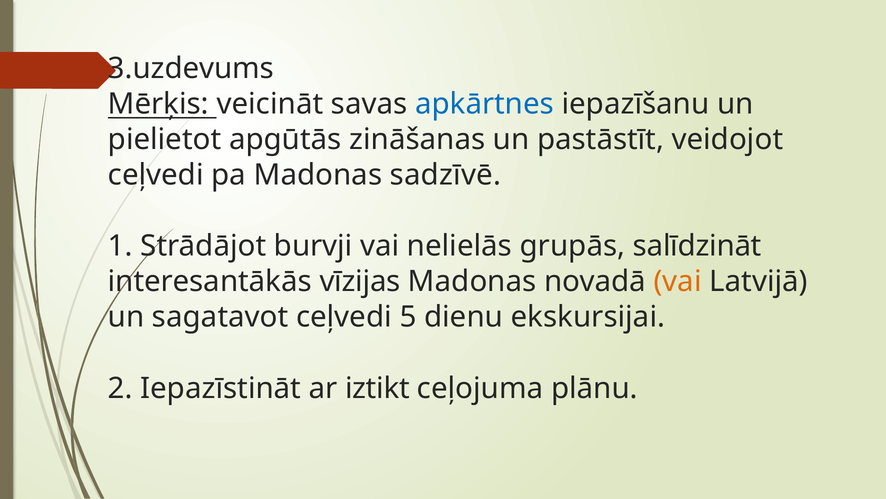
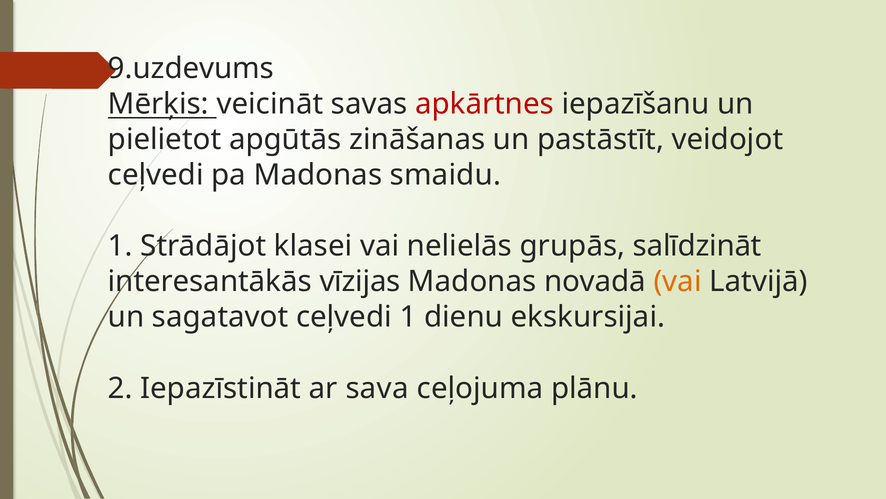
3.uzdevums: 3.uzdevums -> 9.uzdevums (191, 69)
apkārtnes colour: blue -> red (485, 104)
sadzīvē: sadzīvē -> smaidu (446, 175)
burvji: burvji -> klasei (313, 246)
ceļvedi 5: 5 -> 1 (408, 317)
iztikt: iztikt -> sava (377, 388)
